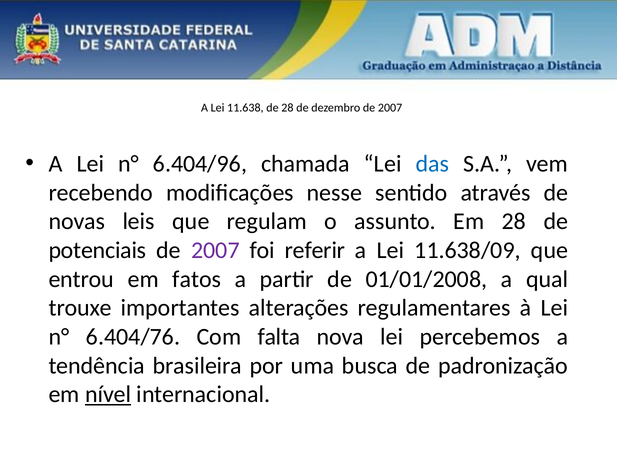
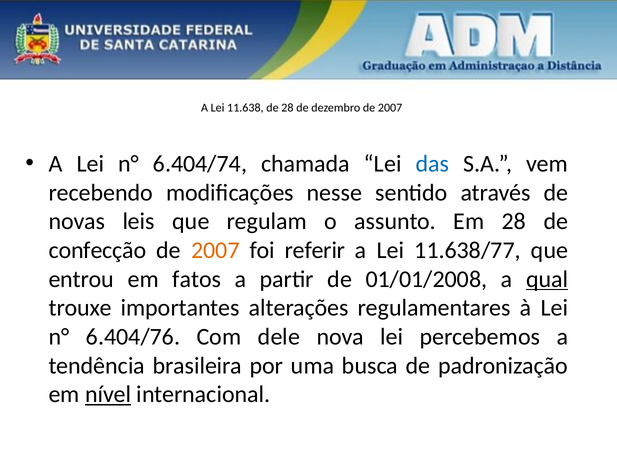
6.404/96: 6.404/96 -> 6.404/74 (200, 164)
potenciais: potenciais -> confecção (97, 250)
2007 colour: purple -> orange (215, 250)
11.638/09: 11.638/09 -> 11.638/77 (468, 250)
qual underline: none -> present (547, 279)
falta: falta -> dele (279, 337)
